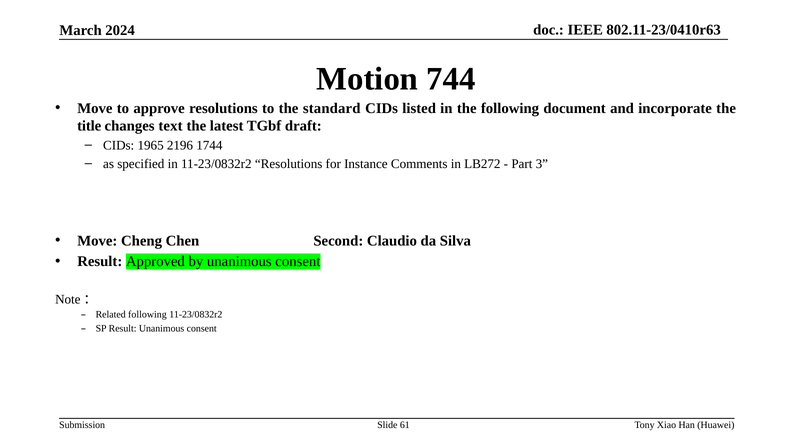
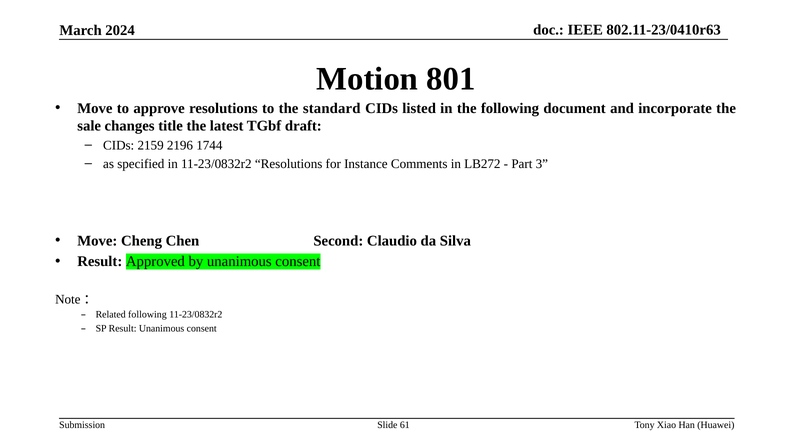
744: 744 -> 801 (451, 79)
title: title -> sale (89, 126)
text: text -> title (171, 126)
1965: 1965 -> 2159 (151, 145)
